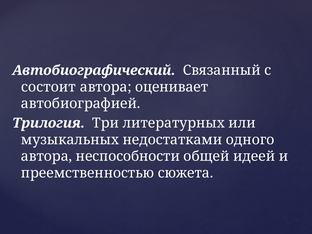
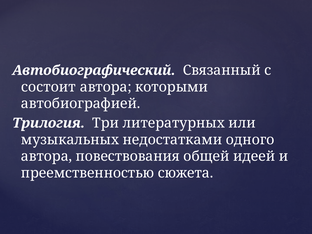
оценивает: оценивает -> которыми (172, 87)
неспособности: неспособности -> повествования (128, 156)
